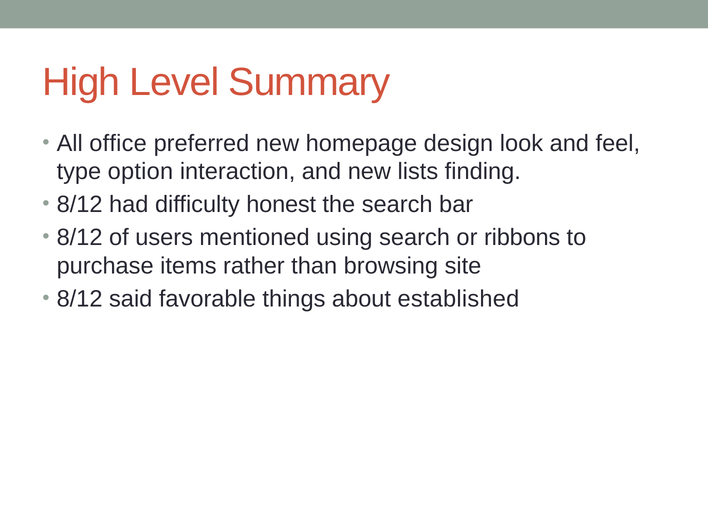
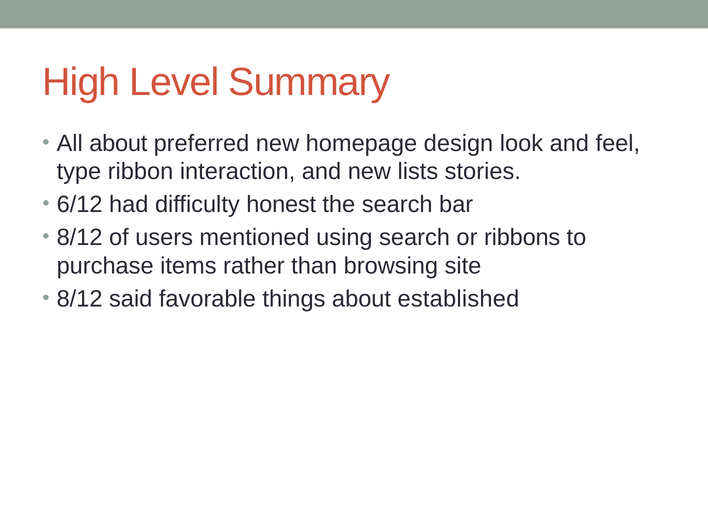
All office: office -> about (118, 143)
option: option -> ribbon (141, 172)
finding: finding -> stories (483, 172)
8/12: 8/12 -> 6/12 (80, 205)
